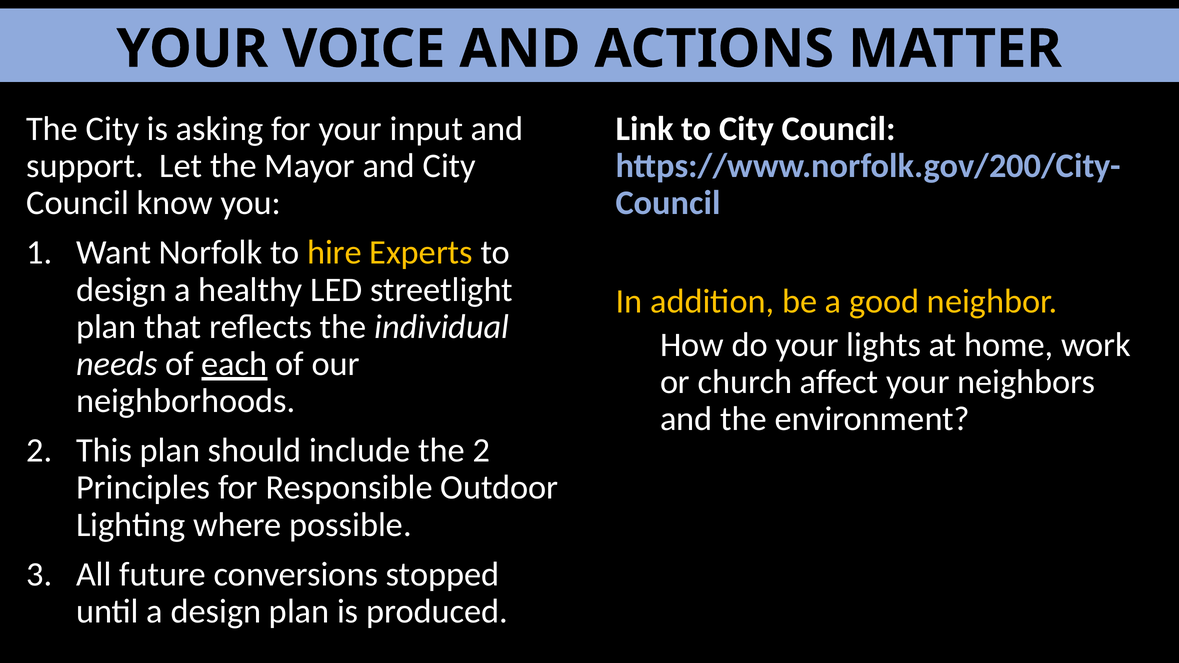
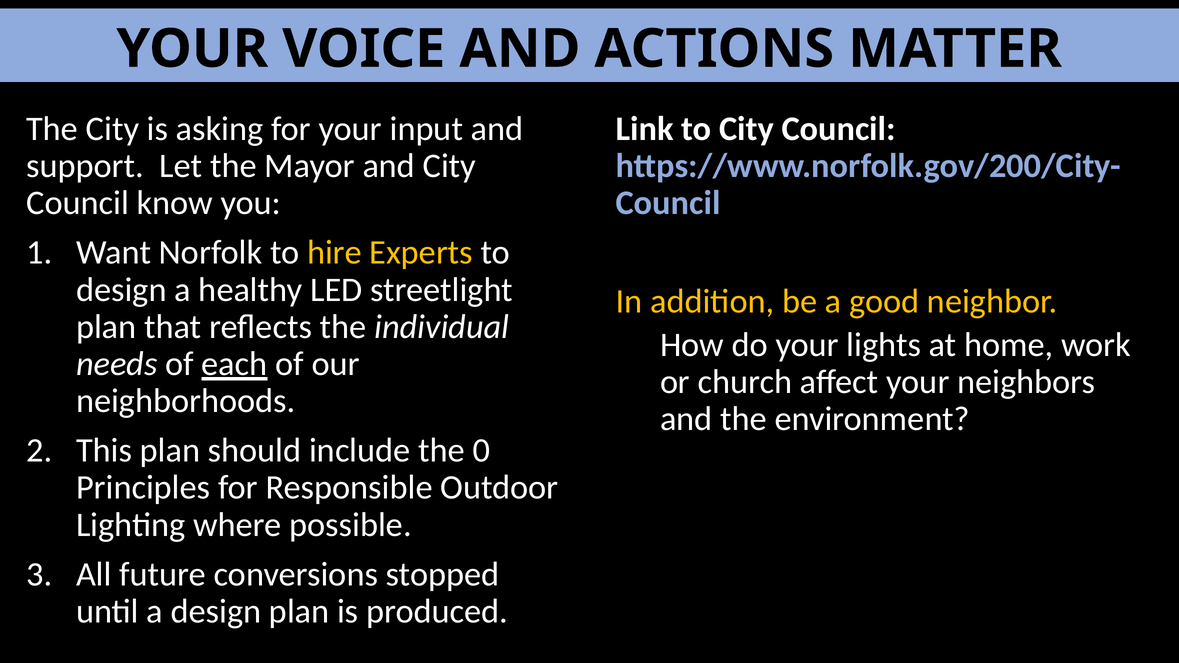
the 2: 2 -> 0 (481, 451)
